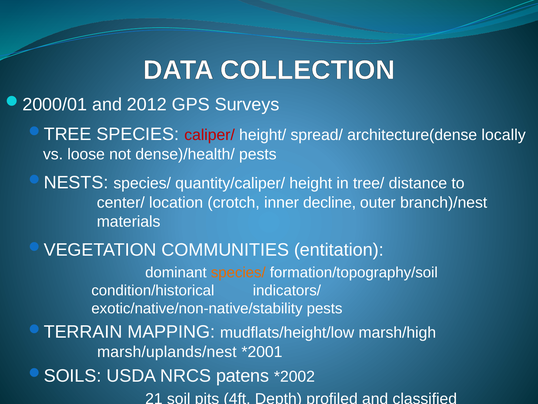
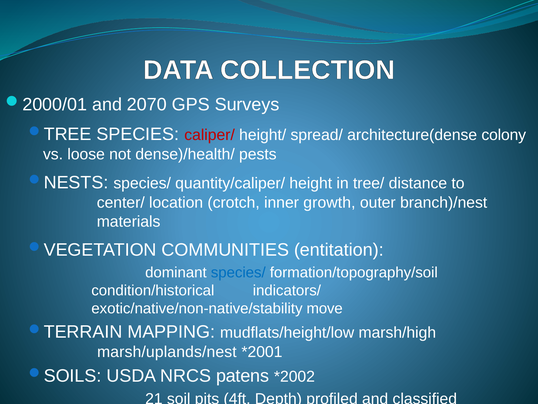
2012: 2012 -> 2070 (147, 104)
locally: locally -> colony (504, 135)
decline: decline -> growth (329, 202)
species/ colour: orange -> blue (238, 272)
exotic/native/non-native/stability pests: pests -> move (325, 308)
